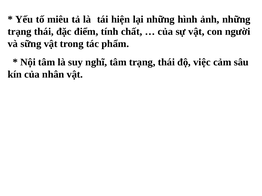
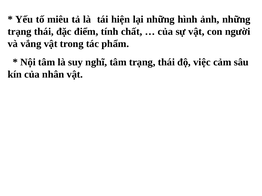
sững: sững -> vắng (31, 44)
